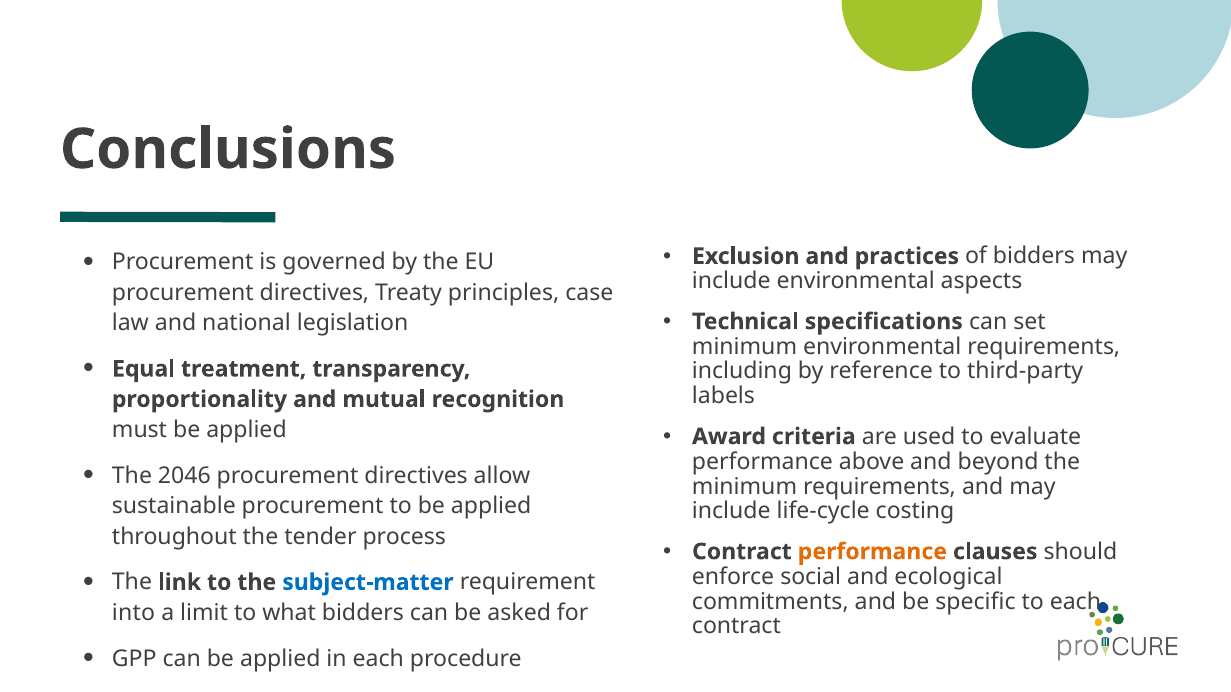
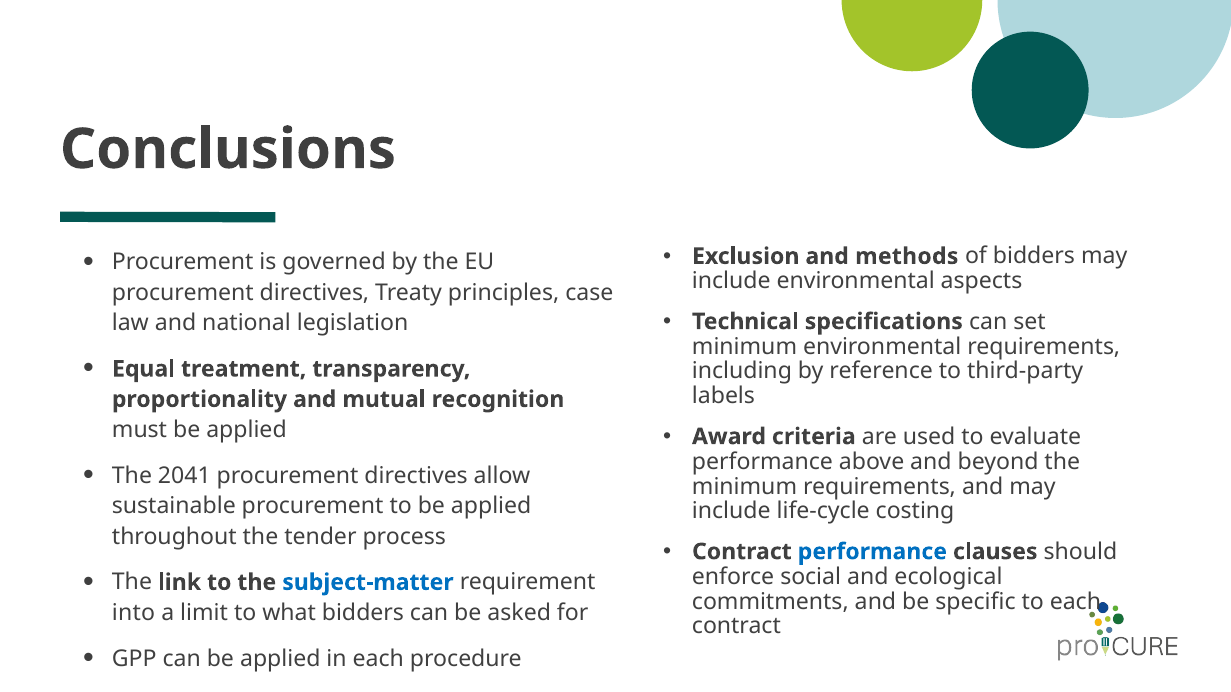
practices: practices -> methods (907, 256)
2046: 2046 -> 2041 (184, 476)
performance colour: orange -> blue (872, 552)
